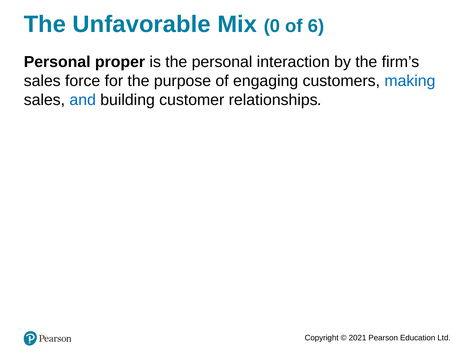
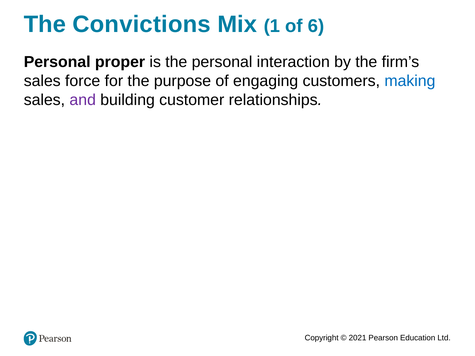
Unfavorable: Unfavorable -> Convictions (142, 24)
0: 0 -> 1 (272, 26)
and colour: blue -> purple (83, 100)
